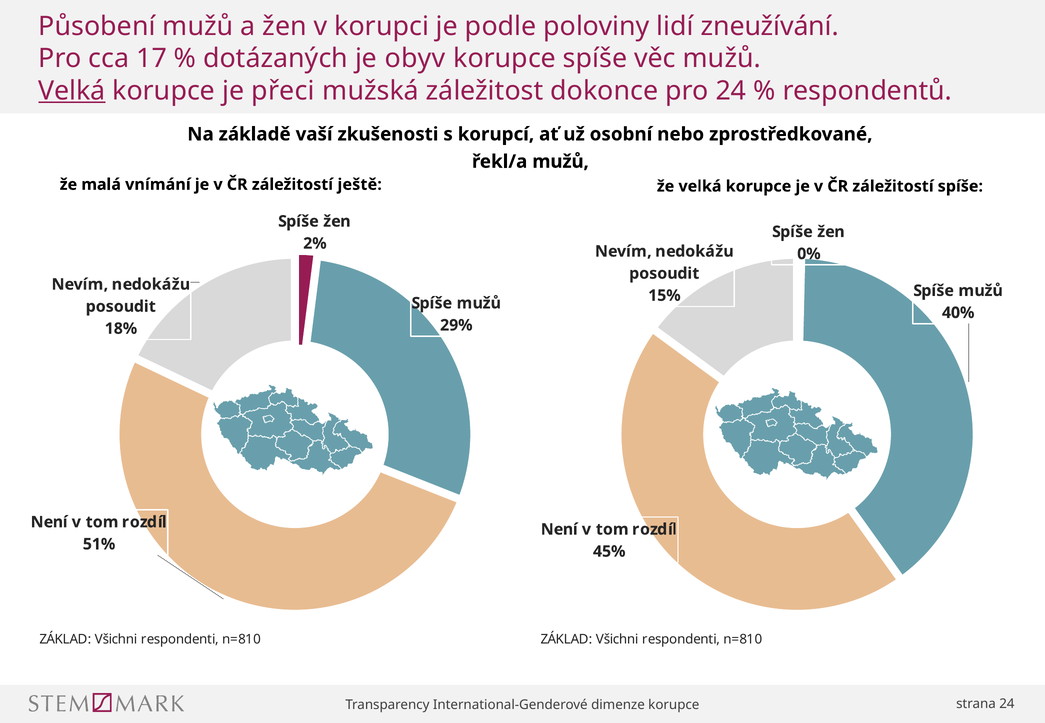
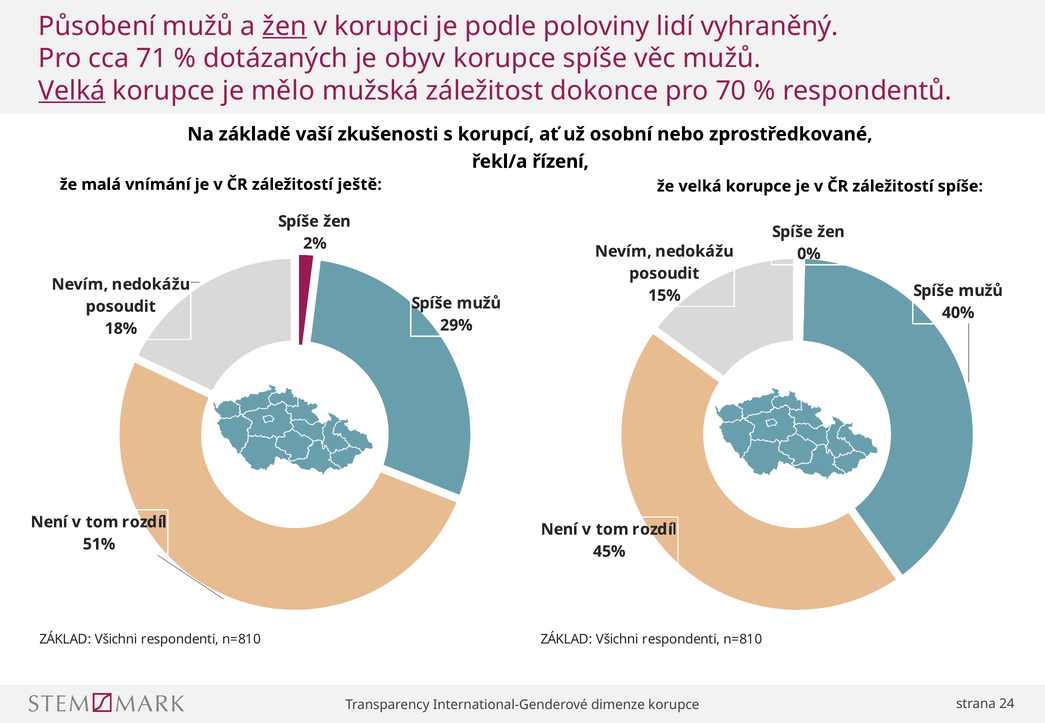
žen underline: none -> present (285, 26)
zneužívání: zneužívání -> vyhraněný (770, 26)
17: 17 -> 71 (152, 59)
přeci: přeci -> mělo (283, 91)
pro 24: 24 -> 70 (731, 91)
řekl/a mužů: mužů -> řízení (561, 162)
